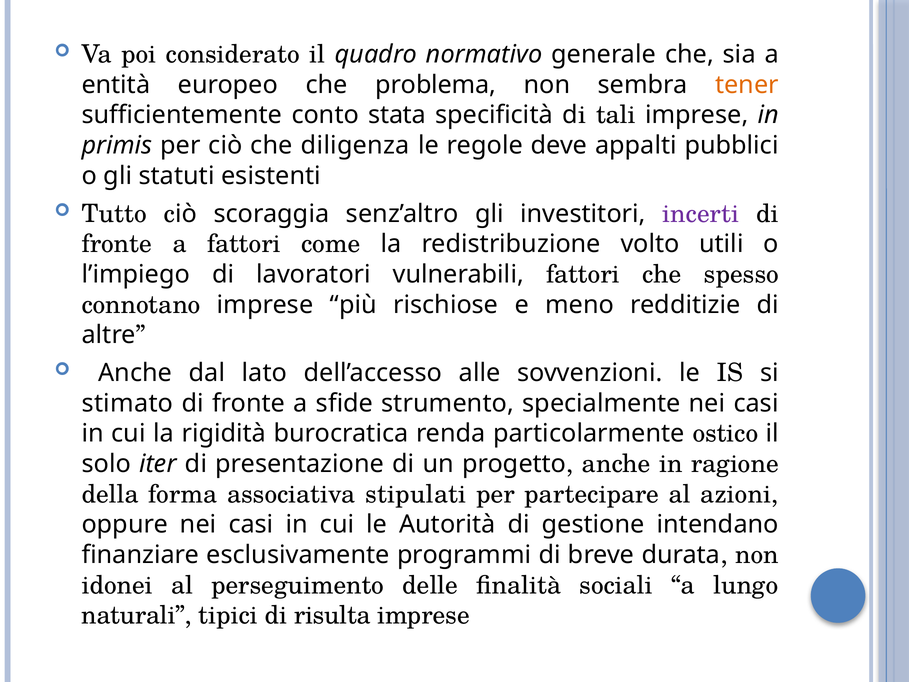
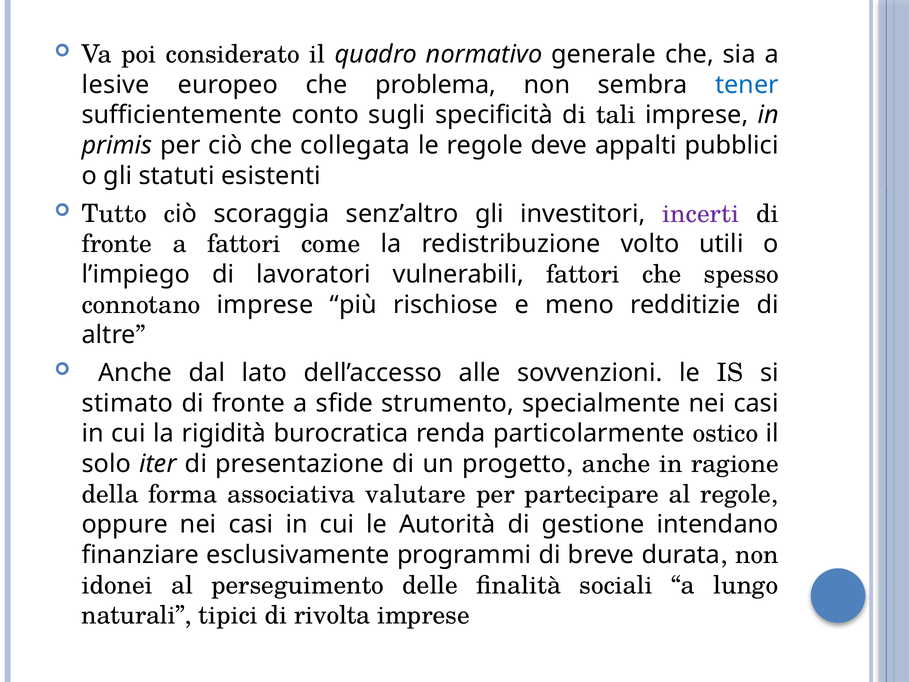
entità: entità -> lesive (116, 85)
tener colour: orange -> blue (747, 85)
stata: stata -> sugli (397, 115)
diligenza: diligenza -> collegata (355, 145)
stipulati: stipulati -> valutare (416, 494)
al azioni: azioni -> regole (739, 494)
risulta: risulta -> rivolta (332, 615)
